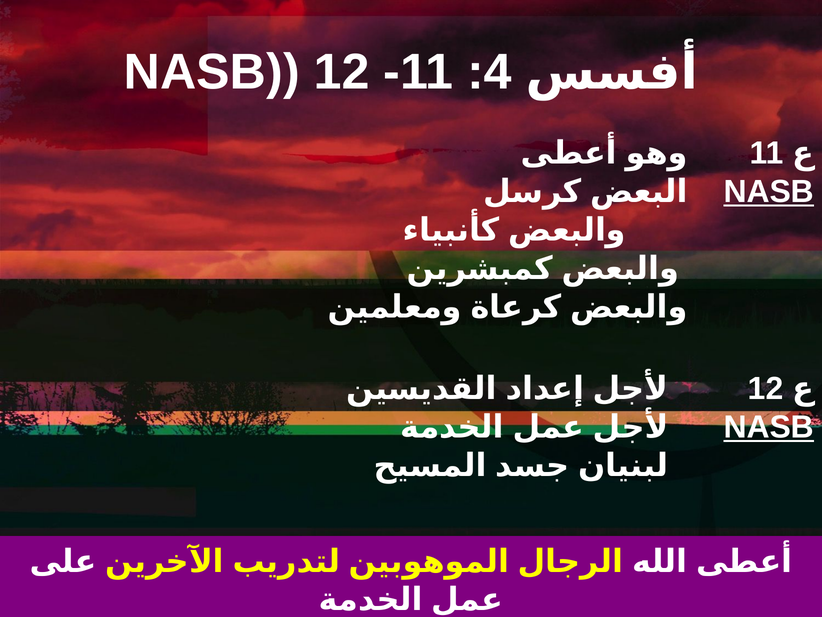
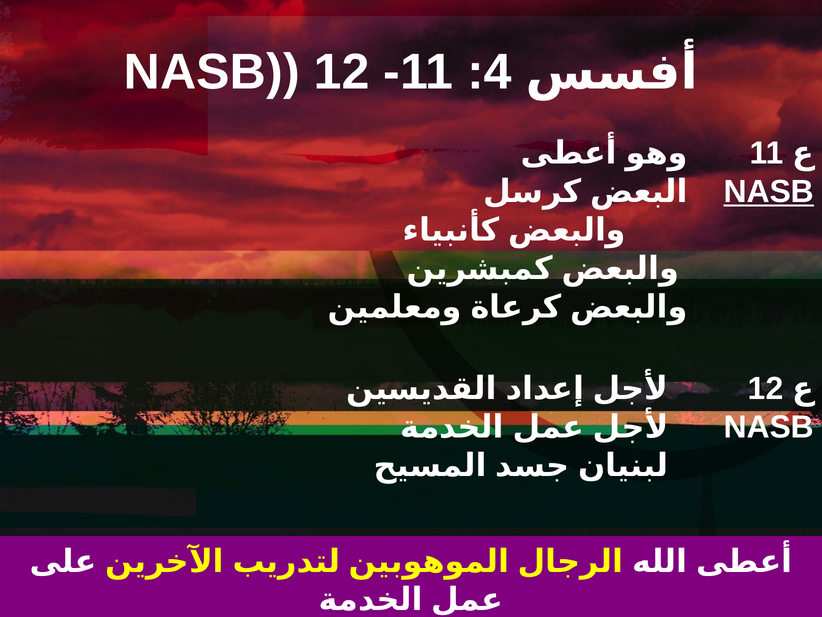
NASB underline: present -> none (769, 427)
